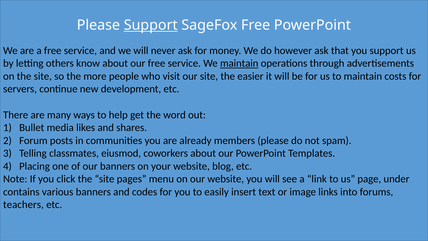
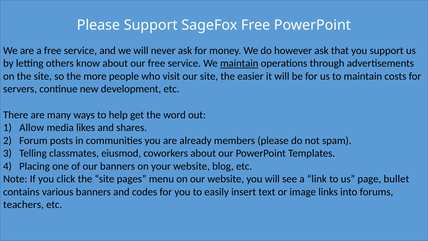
Support underline: present -> none (151, 25)
Bullet: Bullet -> Allow (32, 128)
under: under -> bullet (396, 179)
